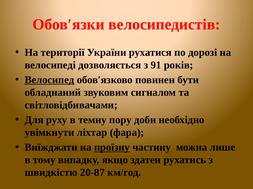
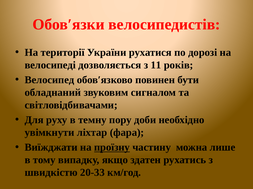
91: 91 -> 11 (156, 65)
Велосипед underline: present -> none (49, 80)
20-87: 20-87 -> 20-33 (92, 173)
